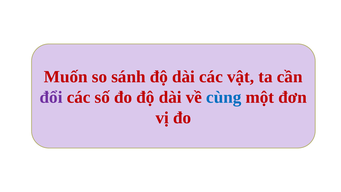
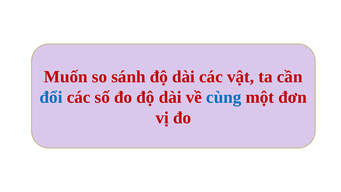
đổi colour: purple -> blue (51, 97)
